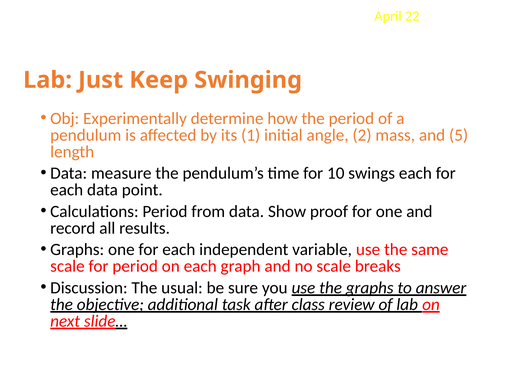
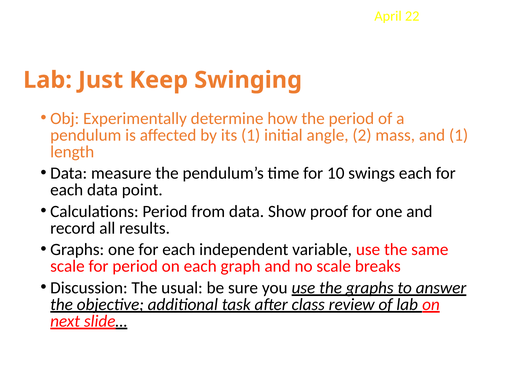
and 5: 5 -> 1 (459, 135)
